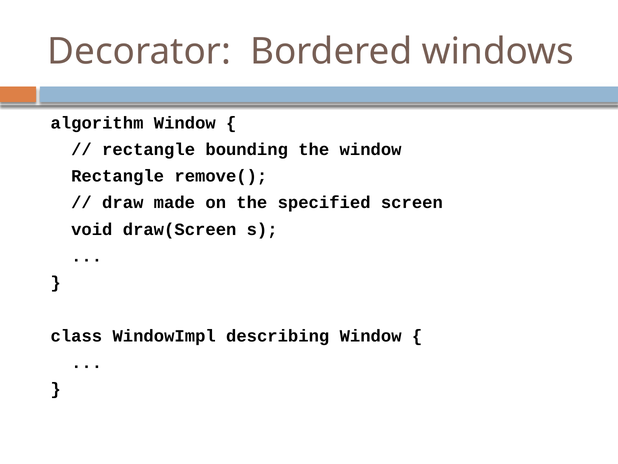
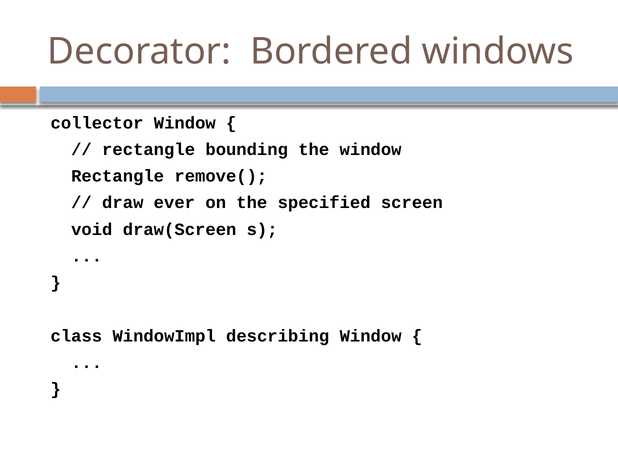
algorithm: algorithm -> collector (97, 123)
made: made -> ever (174, 203)
